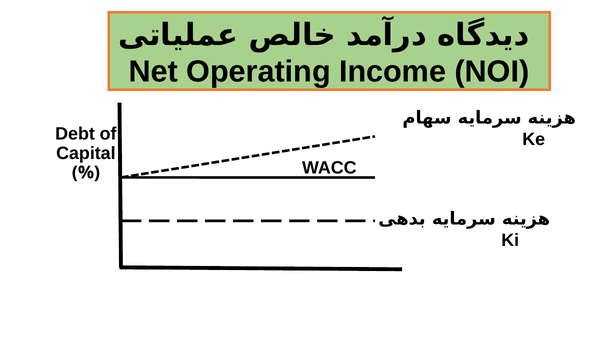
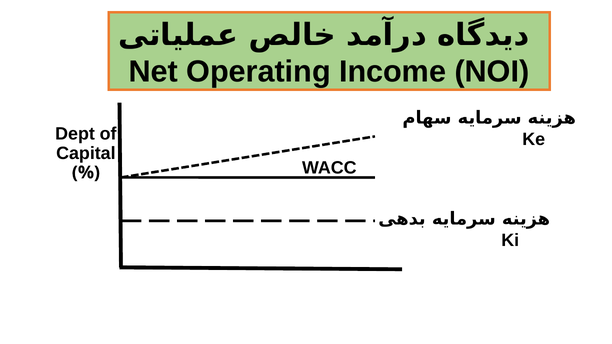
Debt: Debt -> Dept (75, 134)
